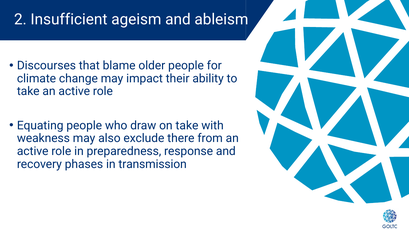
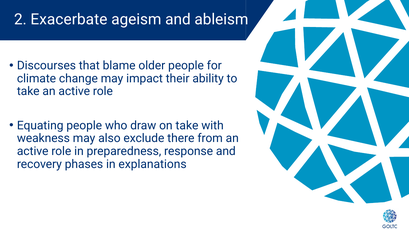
Insufficient: Insufficient -> Exacerbate (69, 20)
transmission: transmission -> explanations (153, 164)
